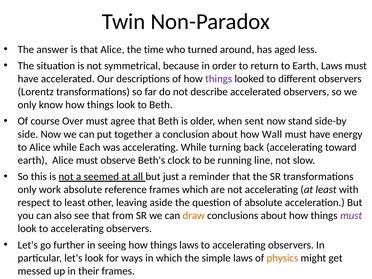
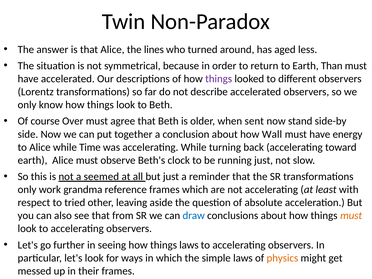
time: time -> lines (154, 49)
Earth Laws: Laws -> Than (332, 66)
Each: Each -> Time (90, 147)
running line: line -> just (264, 160)
work absolute: absolute -> grandma (83, 190)
to least: least -> tried (75, 203)
draw colour: orange -> blue (194, 216)
must colour: purple -> orange (351, 216)
